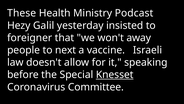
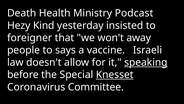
These: These -> Death (22, 13)
Galil: Galil -> Kind (44, 25)
next: next -> says (66, 50)
speaking underline: none -> present (146, 62)
